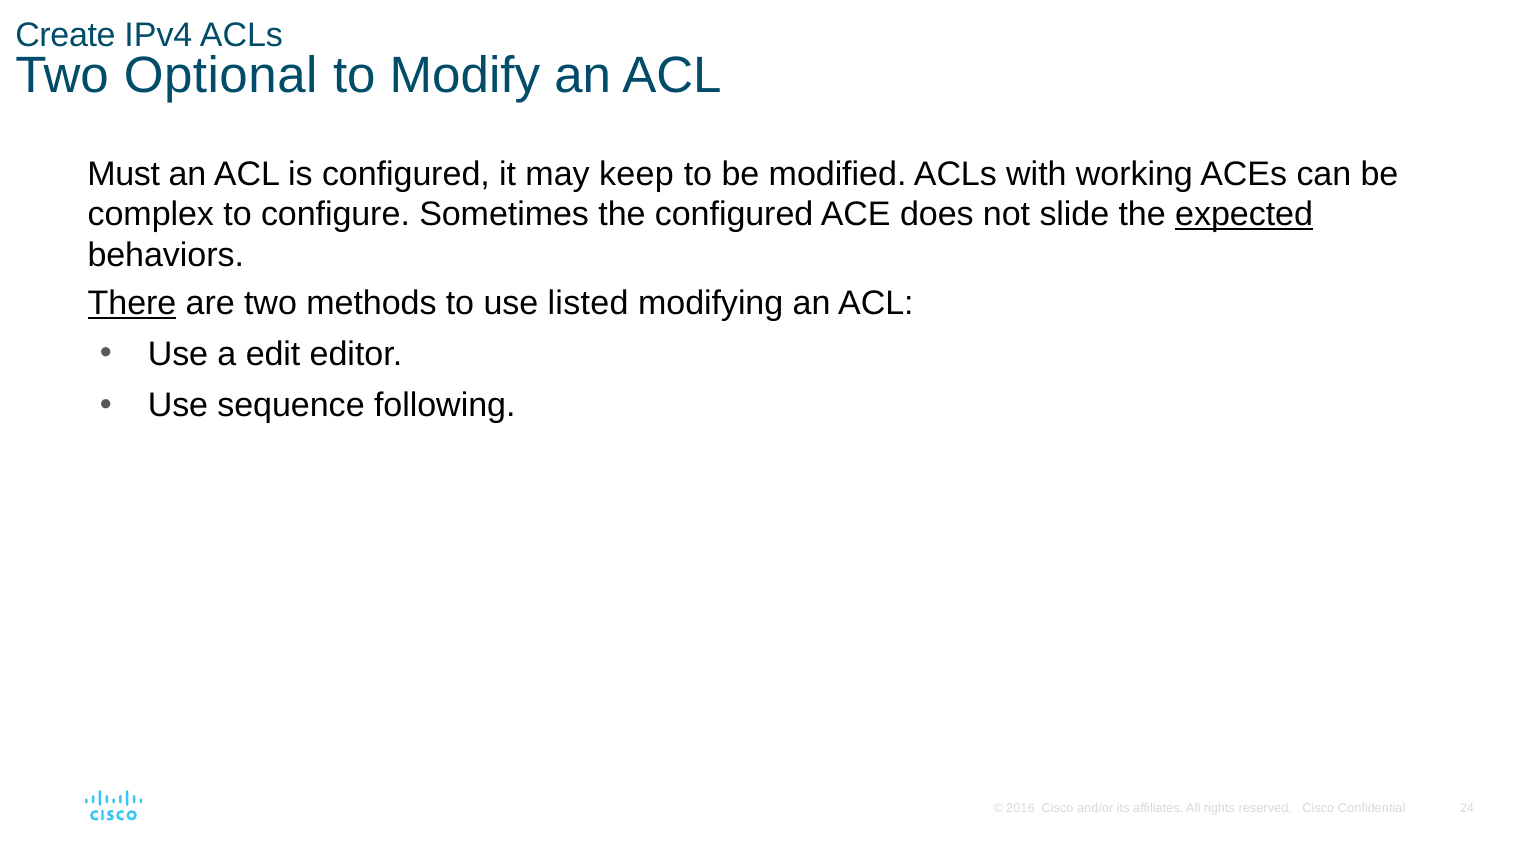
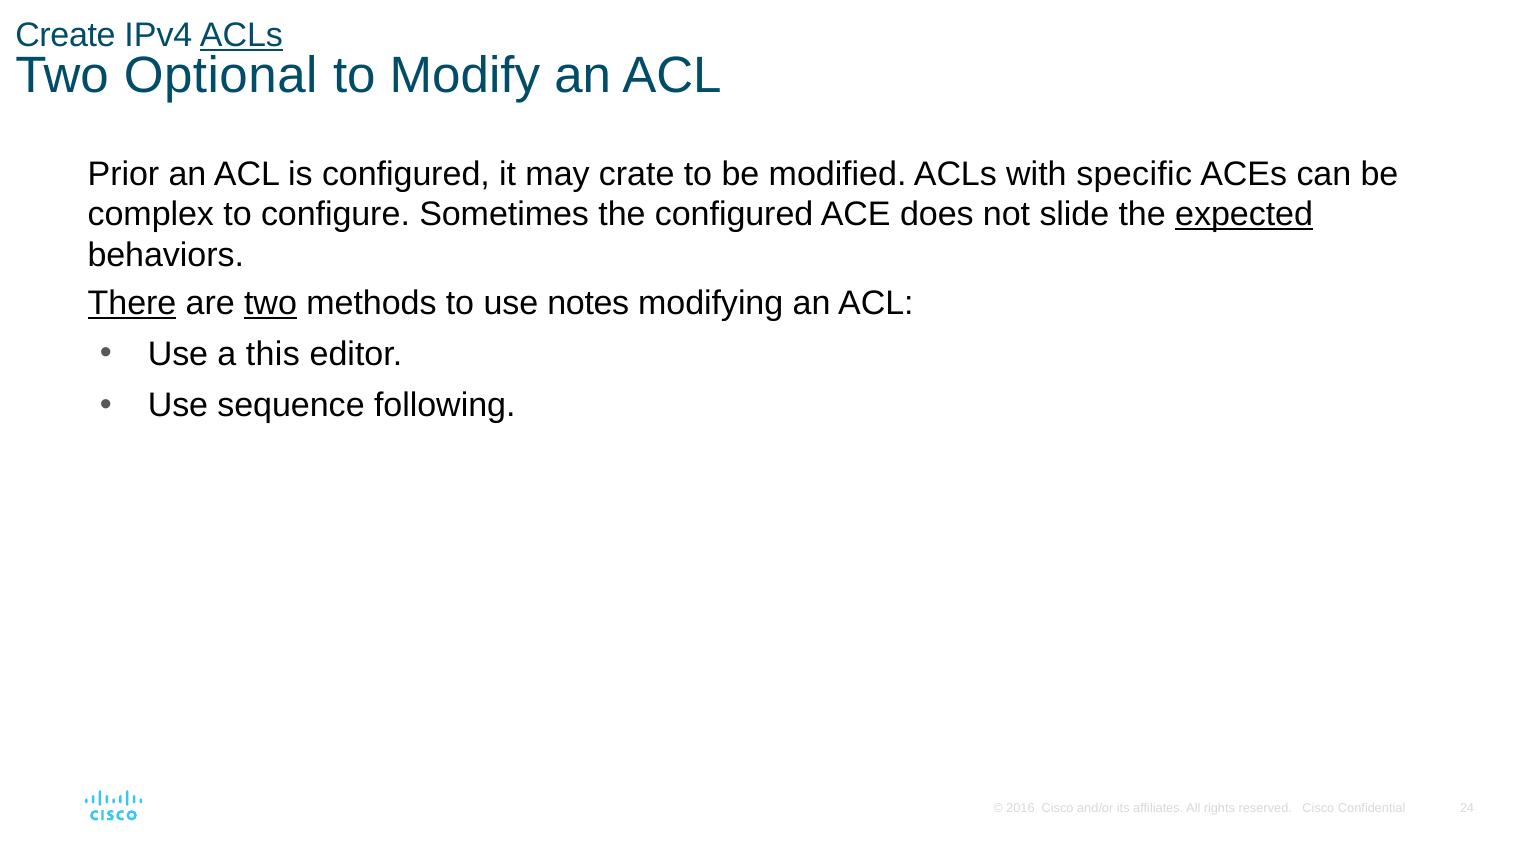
ACLs underline: none -> present (241, 35)
Must: Must -> Prior (123, 174)
keep: keep -> crate (637, 174)
working: working -> specific (1134, 174)
two underline: none -> present (271, 303)
listed: listed -> notes (588, 303)
edit: edit -> this (273, 354)
